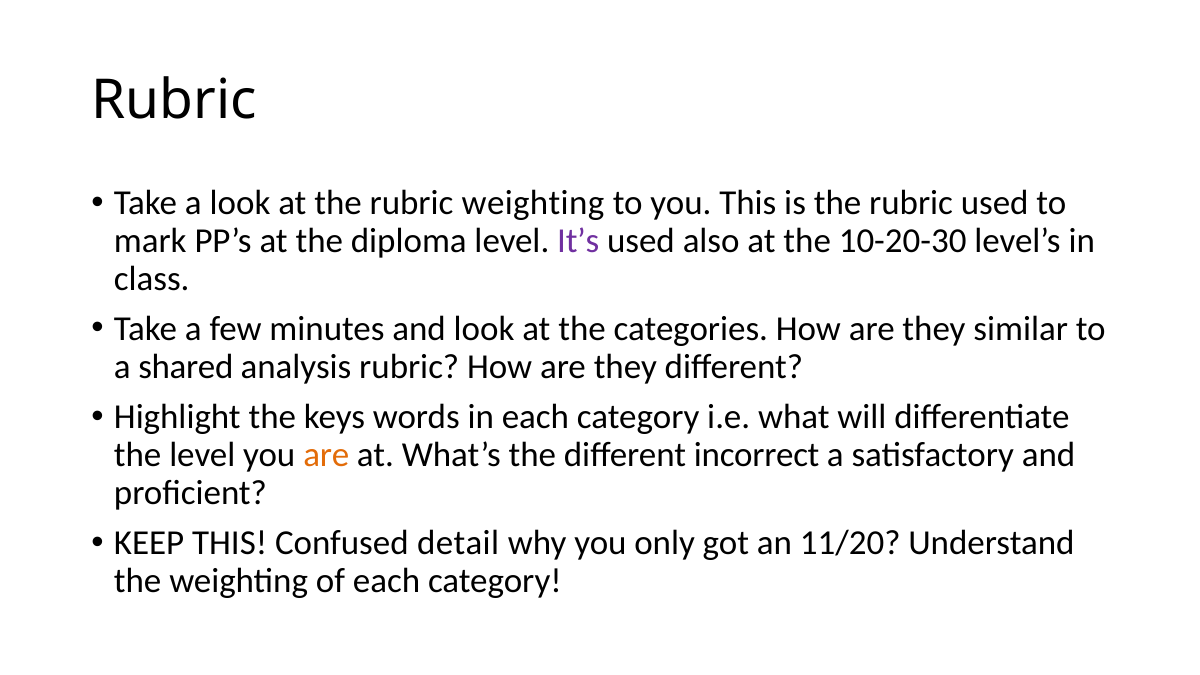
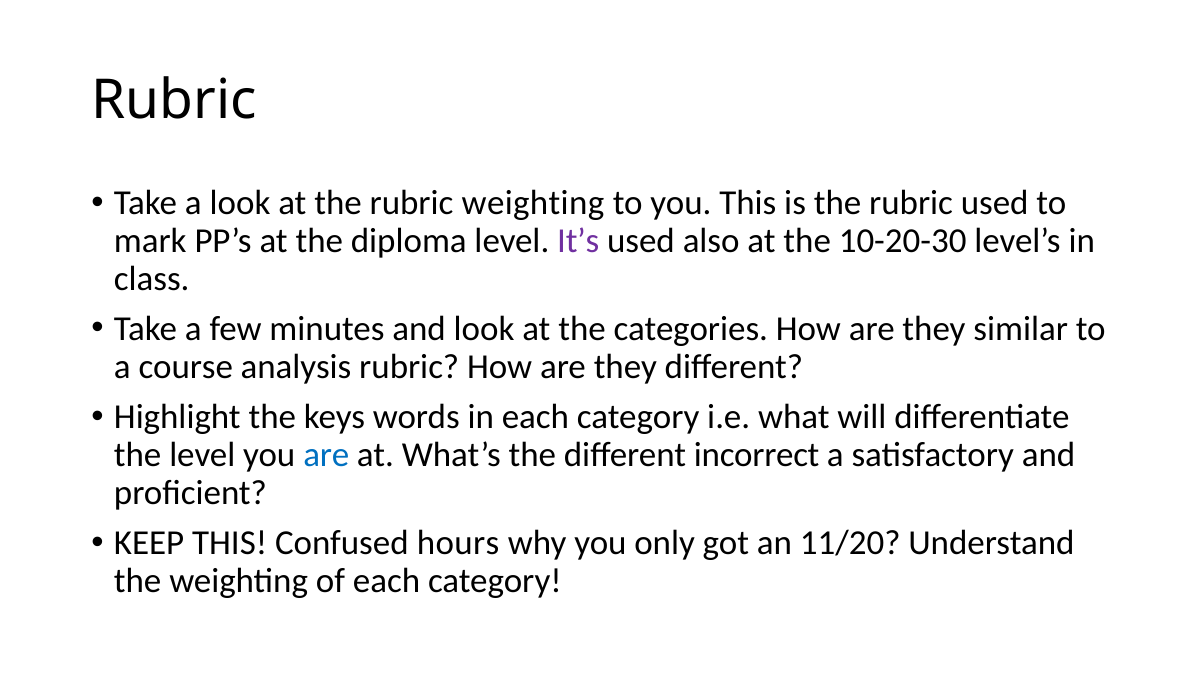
shared: shared -> course (186, 367)
are colour: orange -> blue (326, 455)
detail: detail -> hours (458, 543)
